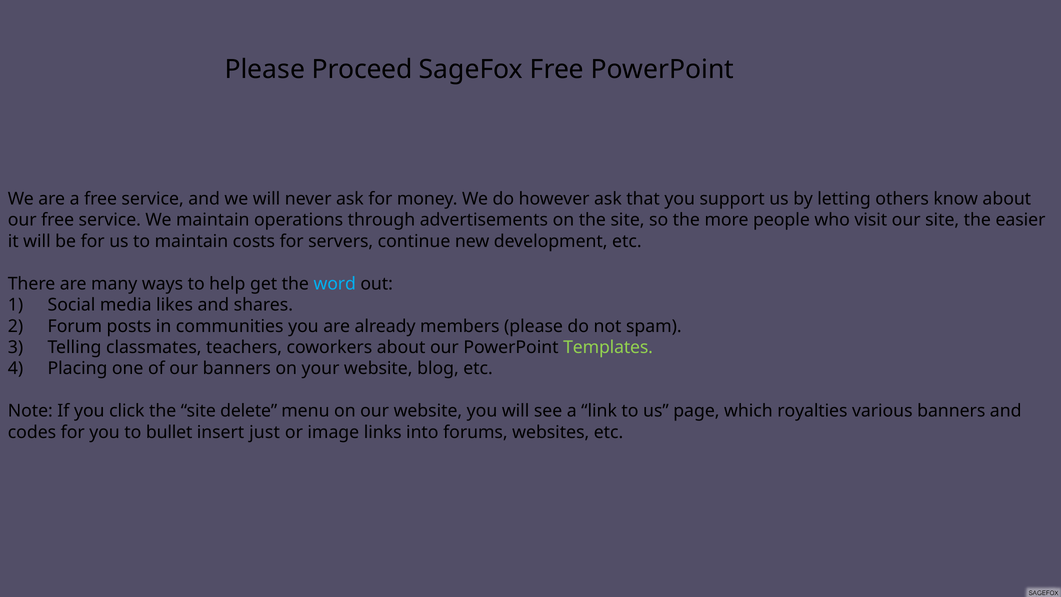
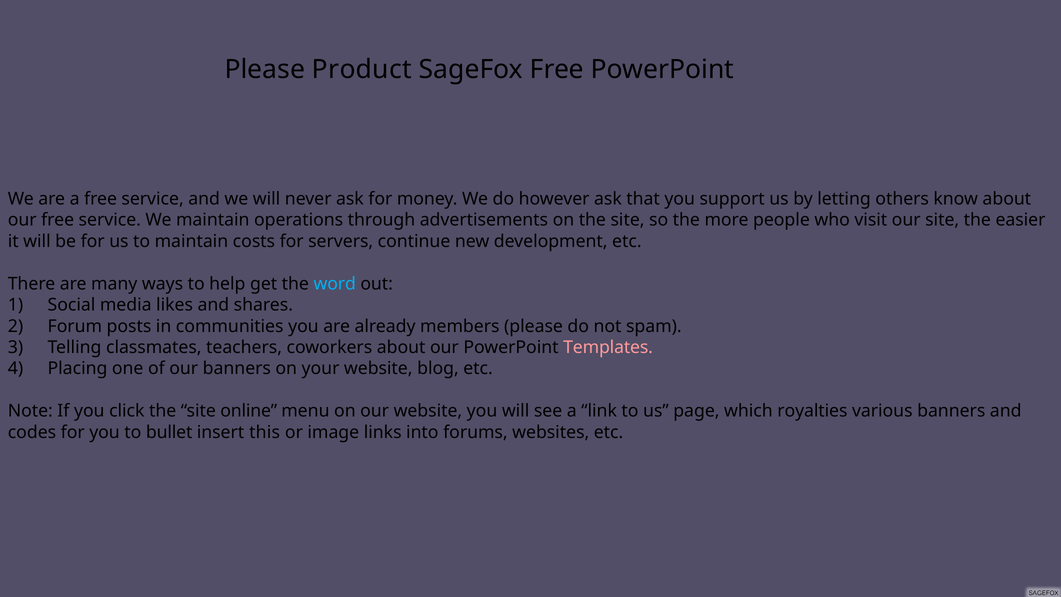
Proceed: Proceed -> Product (362, 70)
Templates colour: light green -> pink (608, 347)
delete: delete -> online (249, 411)
just: just -> this (265, 432)
